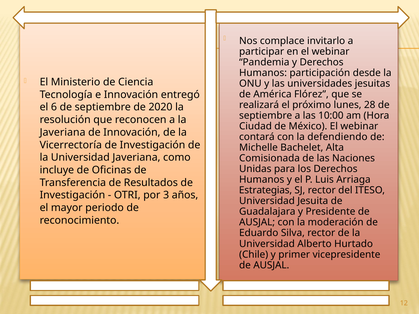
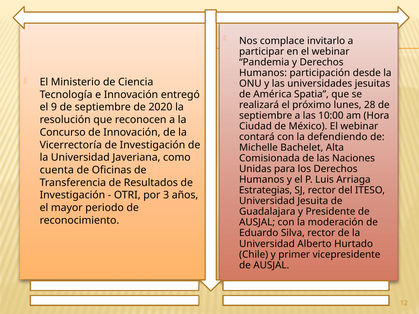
Flórez: Flórez -> Spatia (311, 94)
6: 6 -> 9 (54, 107)
Javeriana: Javeriana -> Concurso (63, 132)
incluye: incluye -> cuenta (57, 170)
